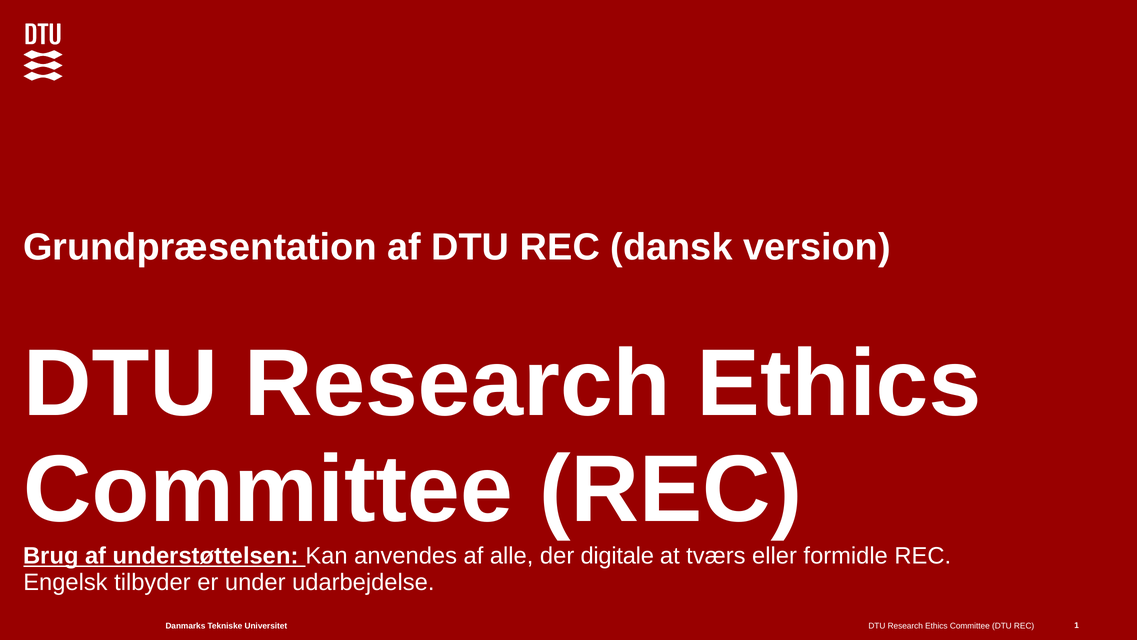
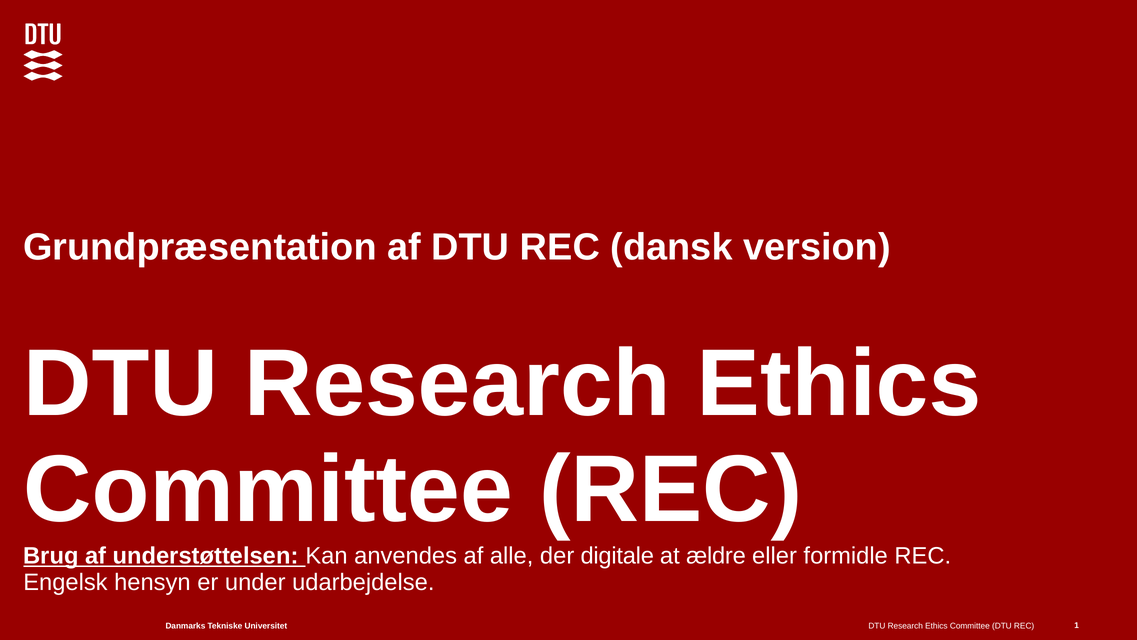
tværs: tværs -> ældre (716, 555)
tilbyder: tilbyder -> hensyn (152, 582)
